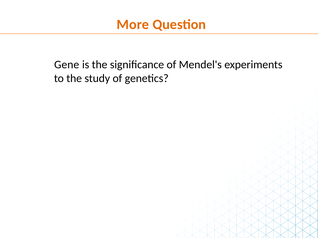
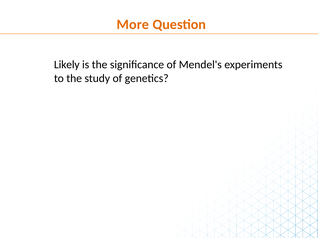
Gene: Gene -> Likely (67, 65)
